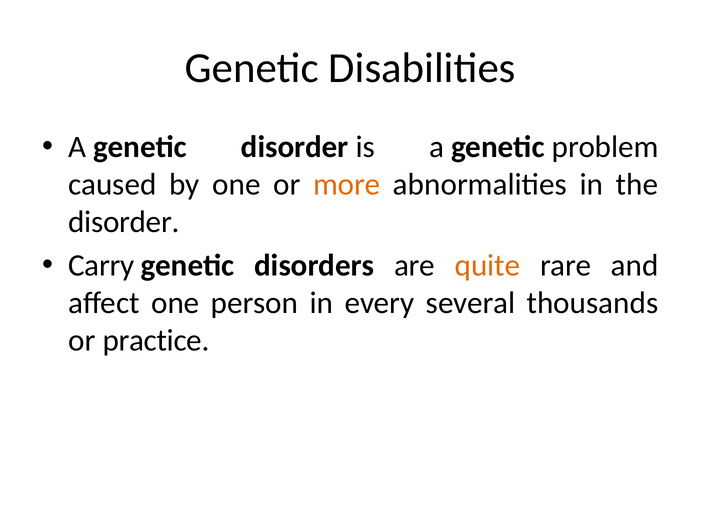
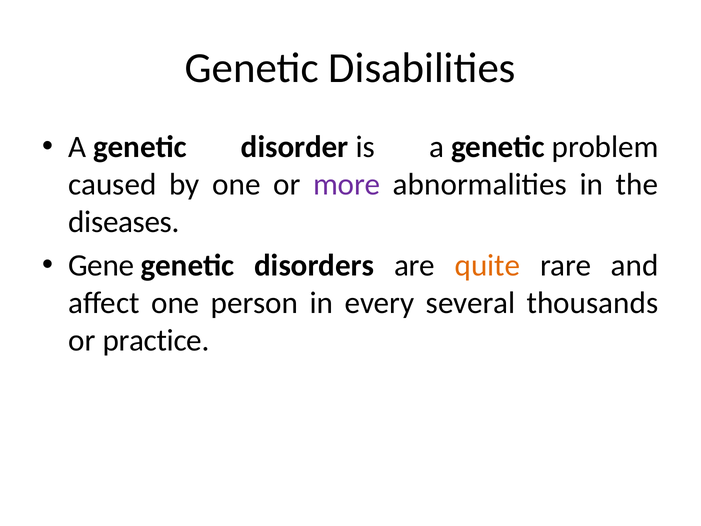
more colour: orange -> purple (347, 184)
disorder: disorder -> diseases (124, 222)
Carry: Carry -> Gene (101, 265)
